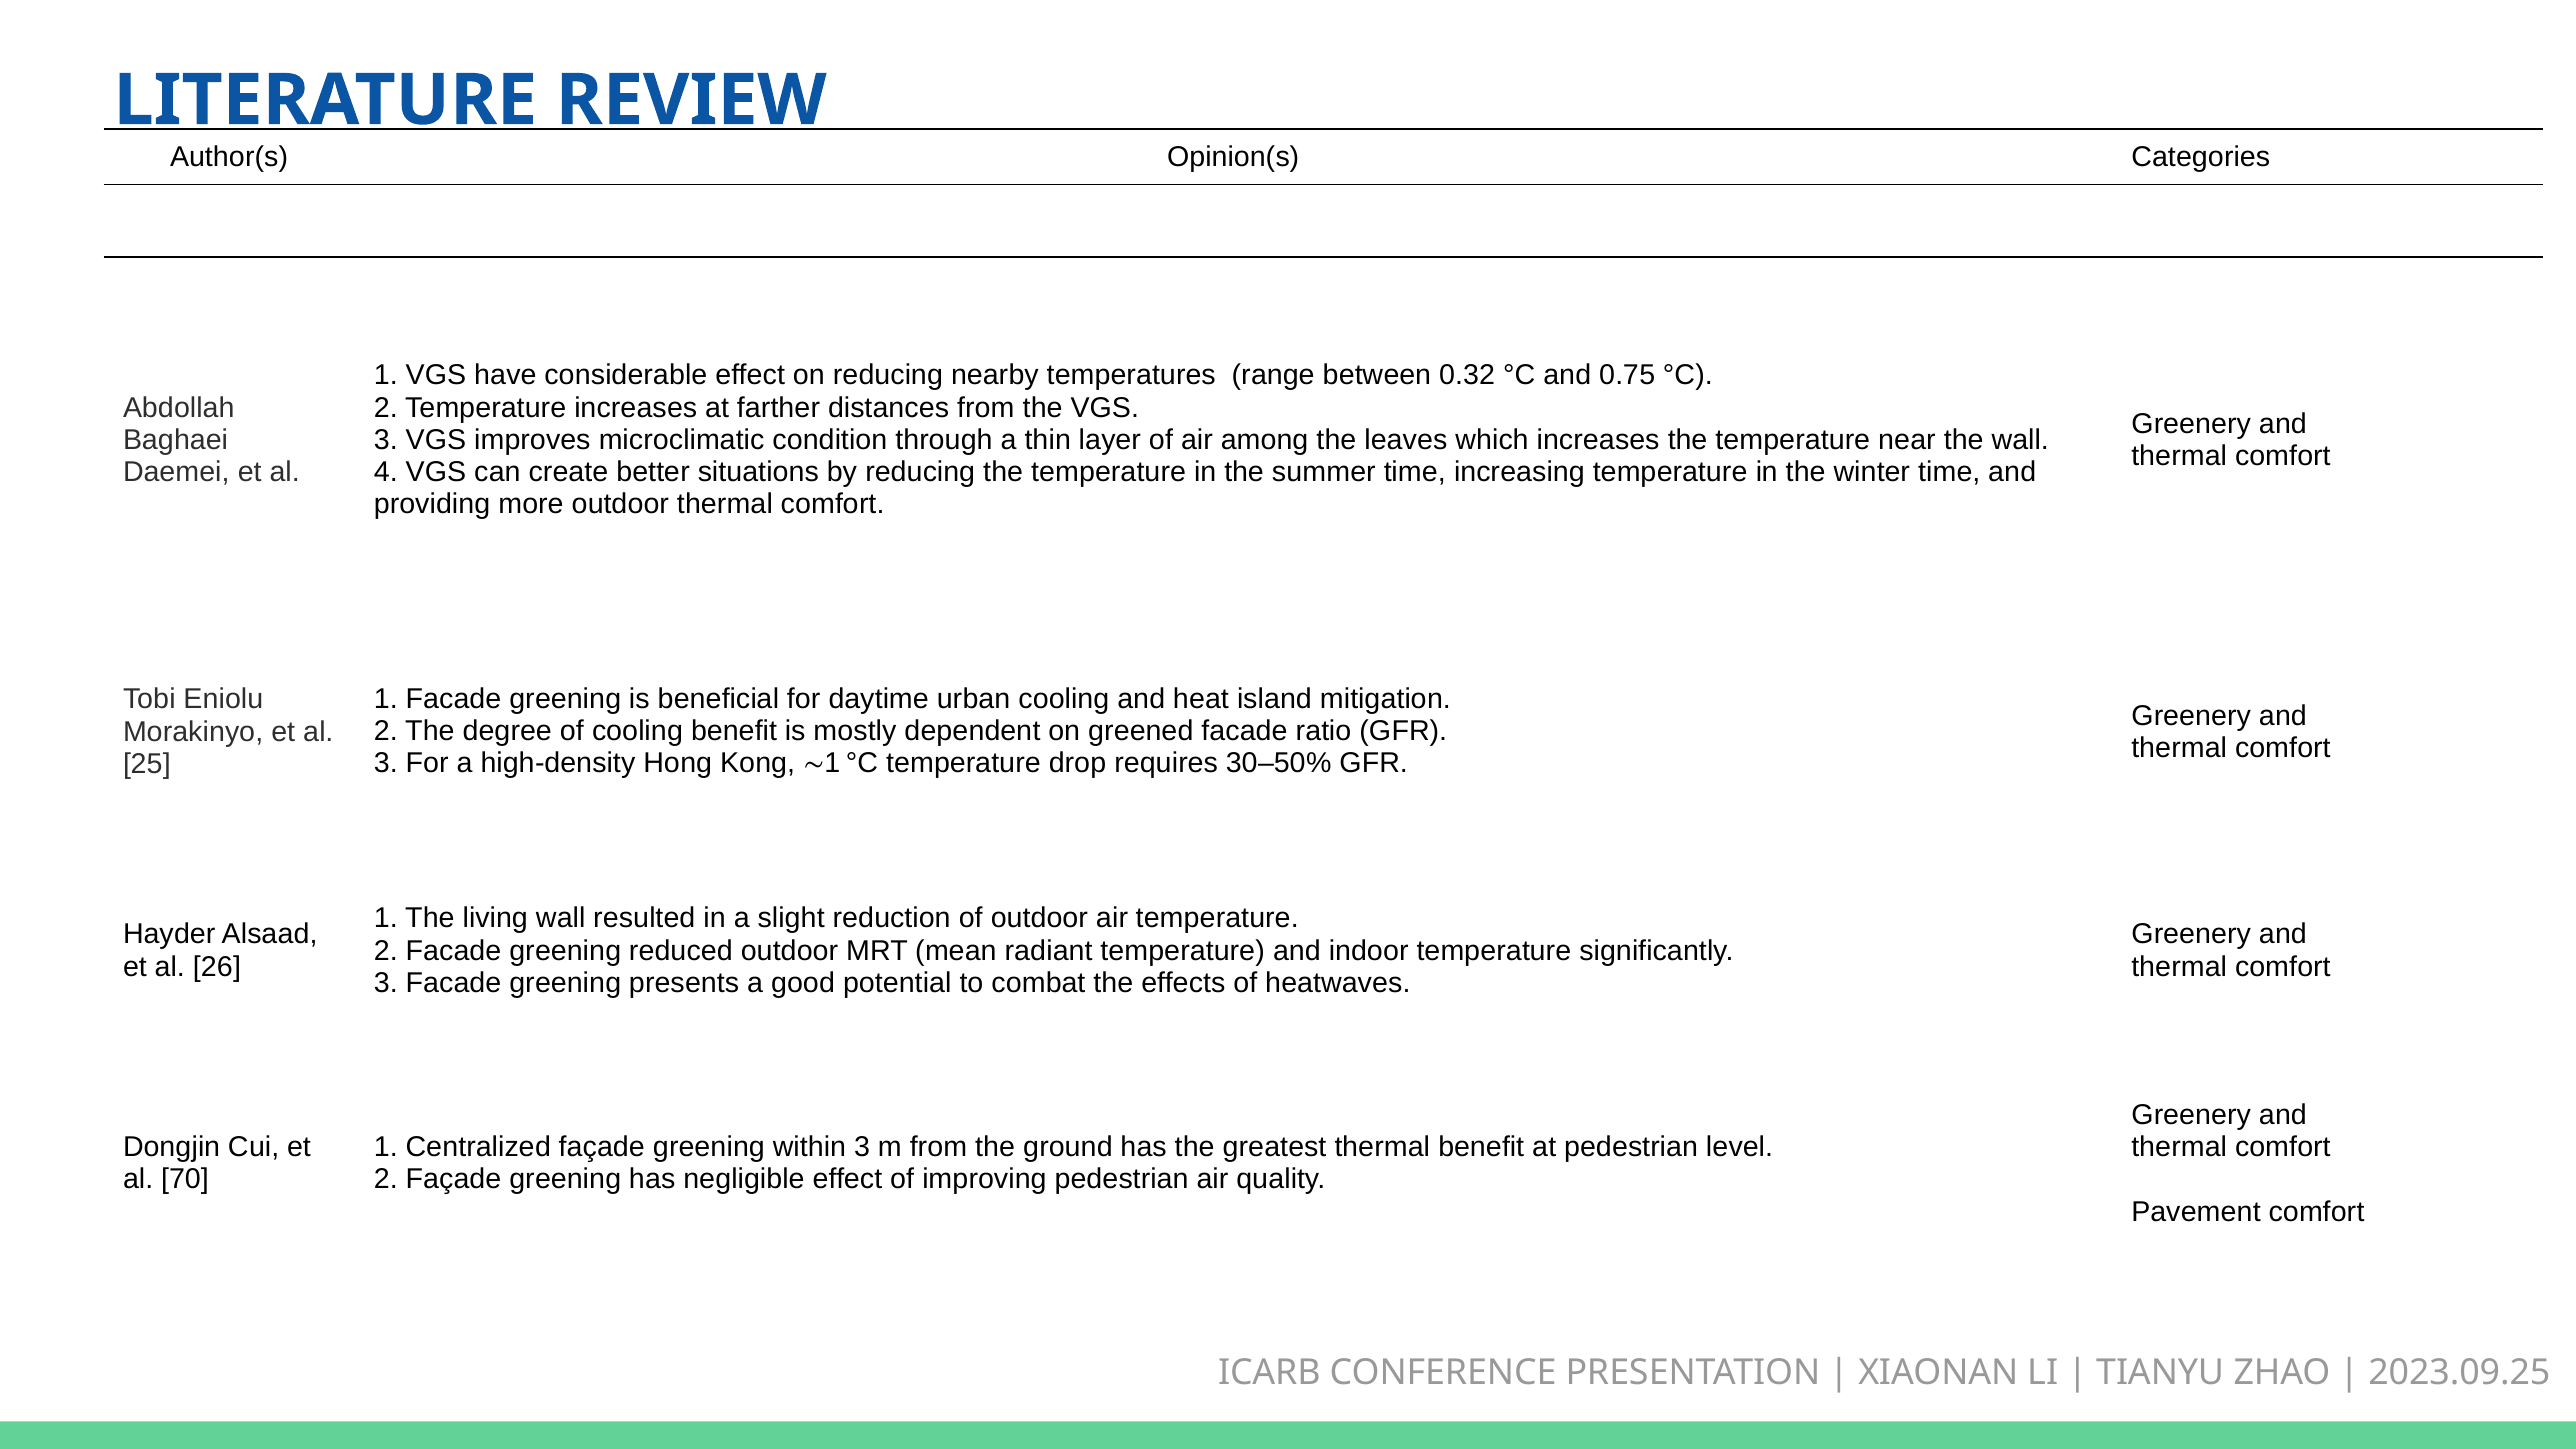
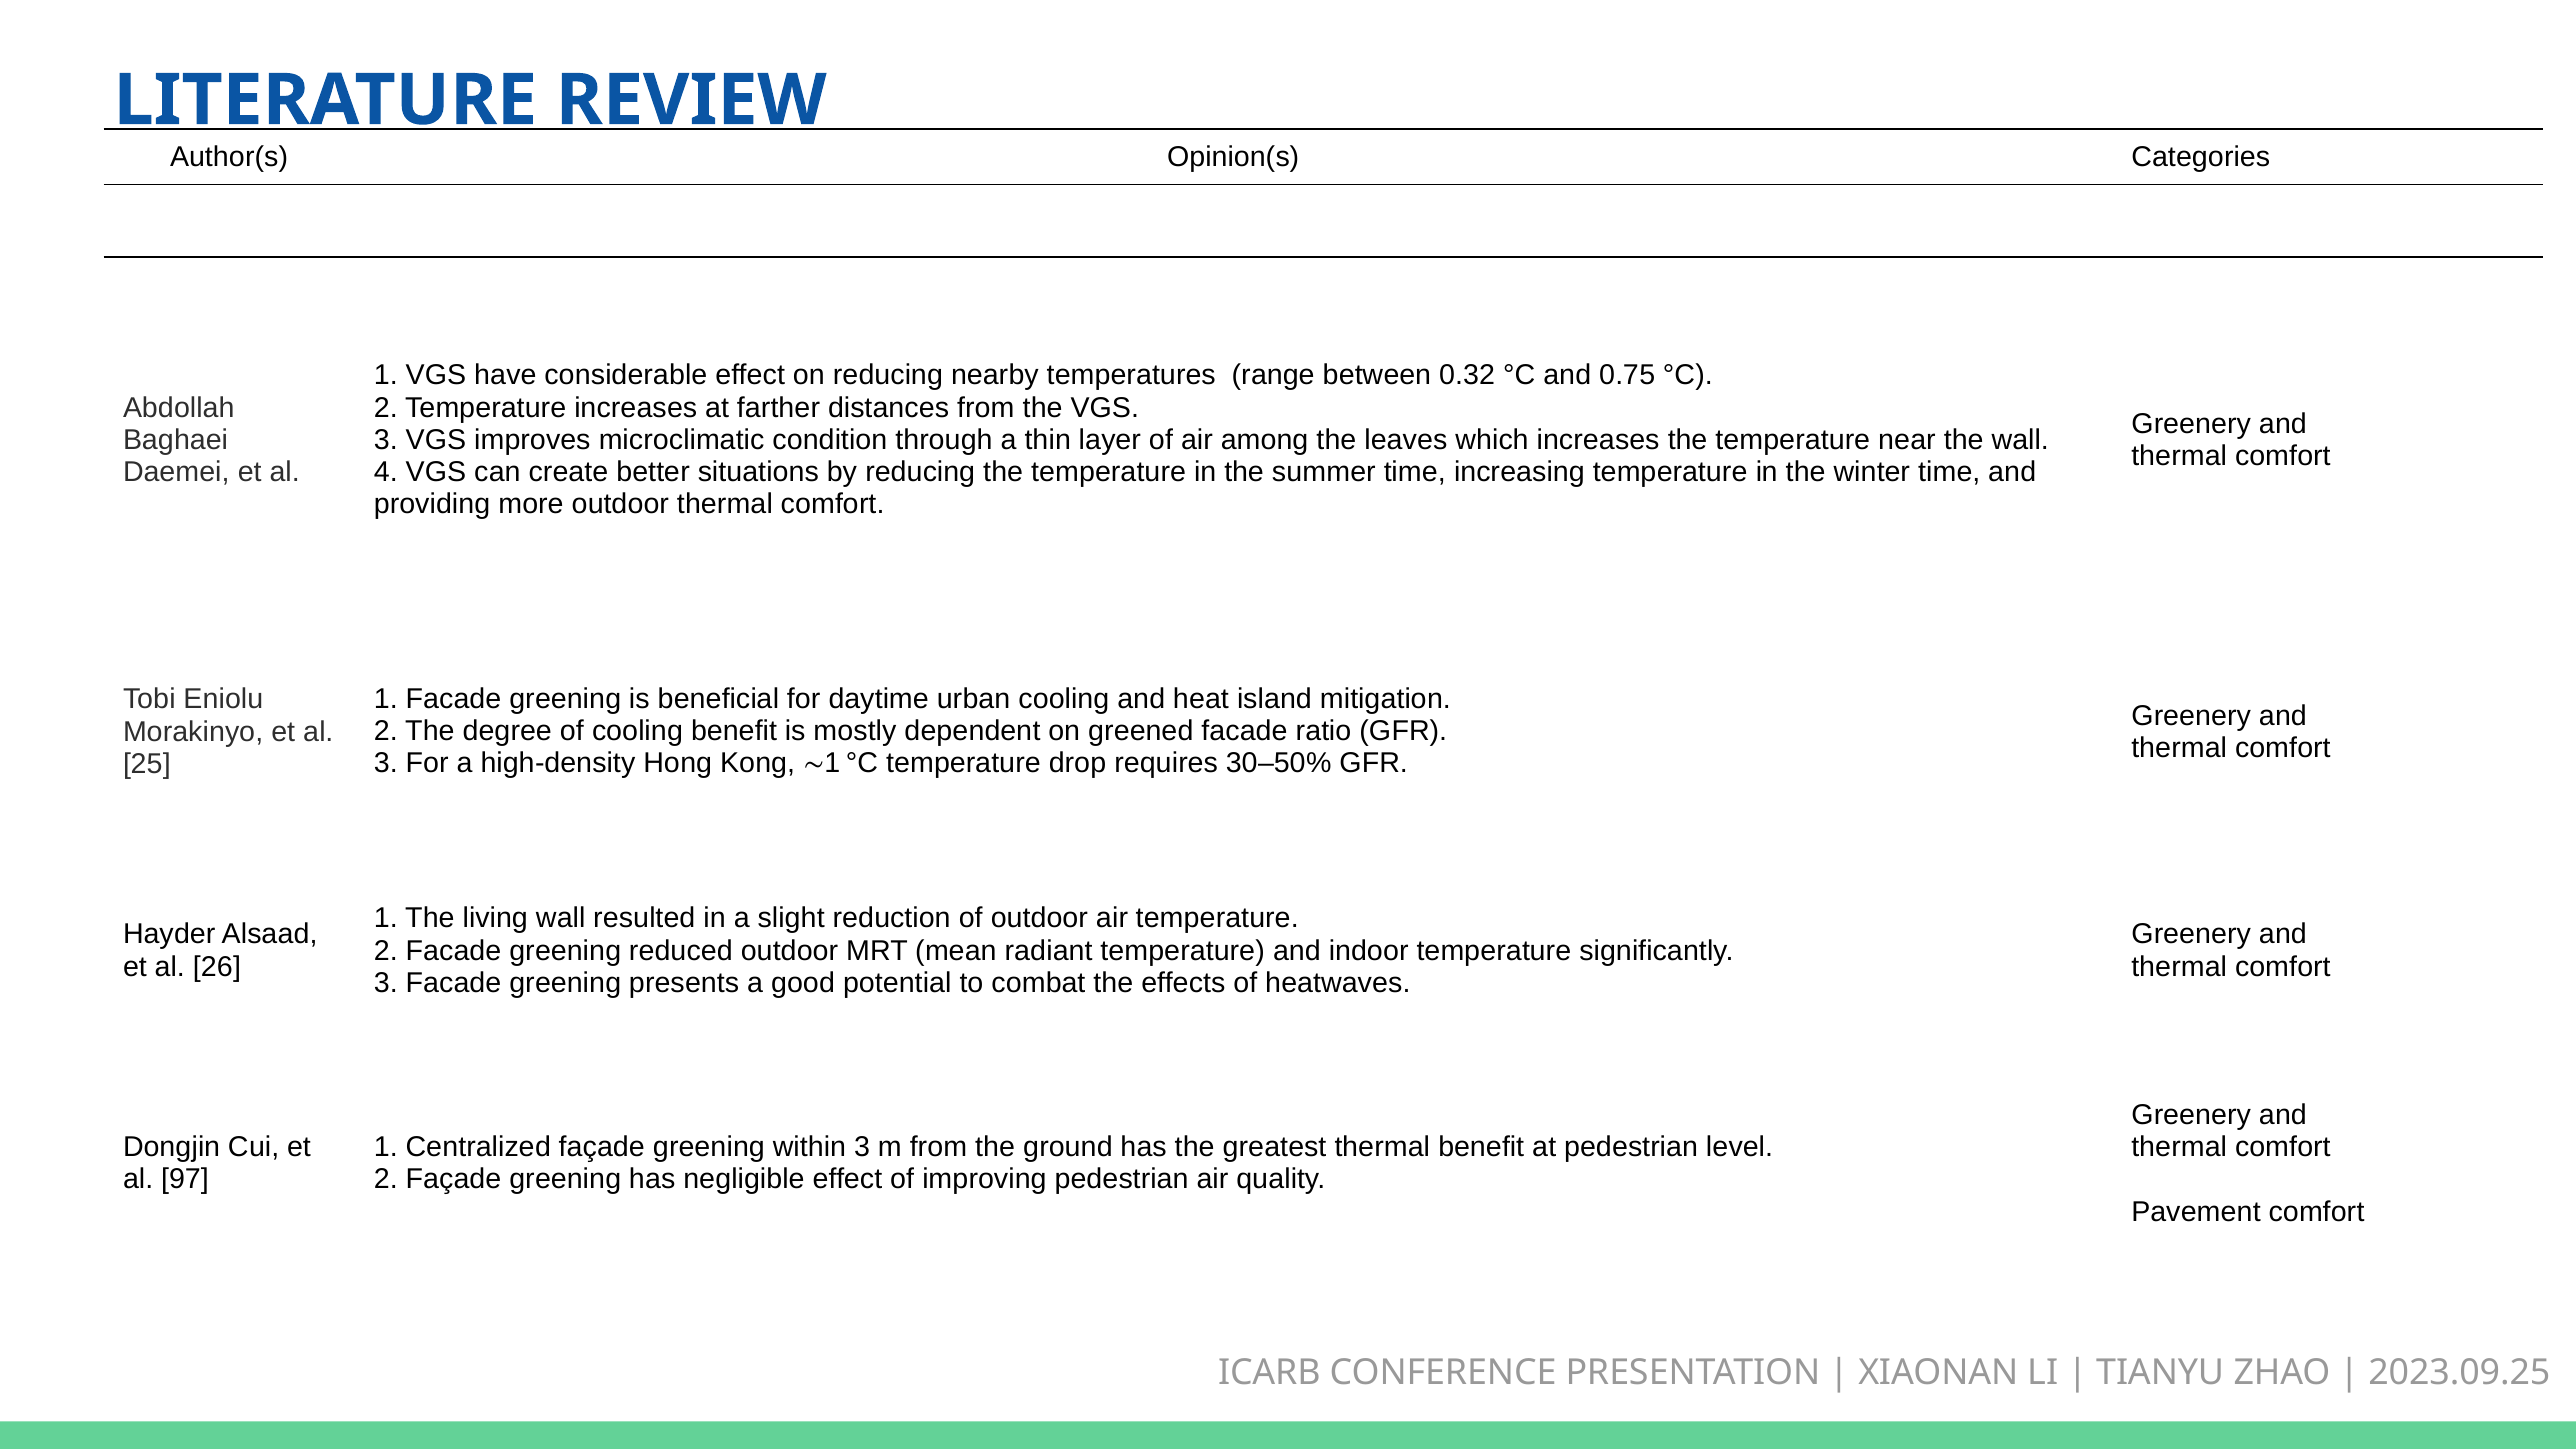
70: 70 -> 97 (185, 1179)
